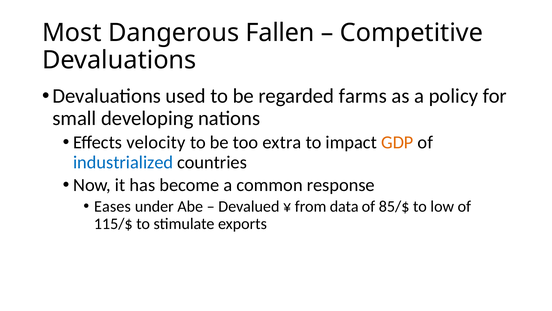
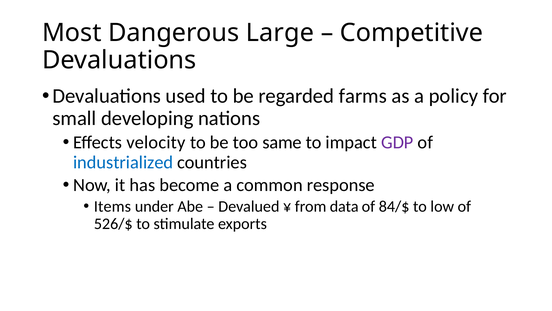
Fallen: Fallen -> Large (280, 33)
extra: extra -> same (282, 142)
GDP colour: orange -> purple (397, 142)
Eases: Eases -> Items (112, 206)
85/$: 85/$ -> 84/$ (394, 206)
115/$: 115/$ -> 526/$ (113, 224)
